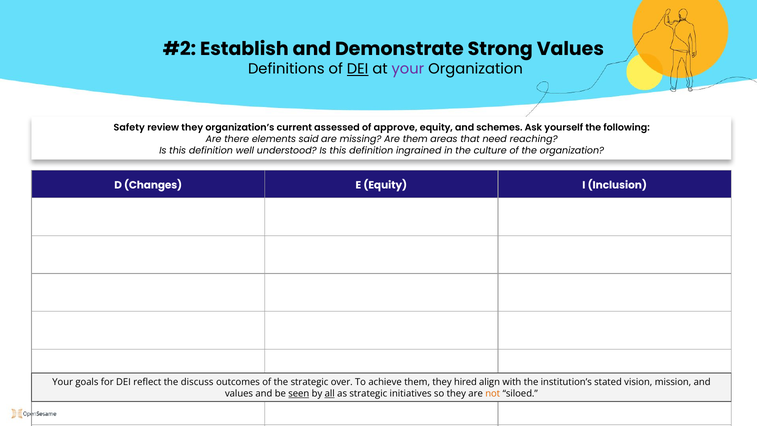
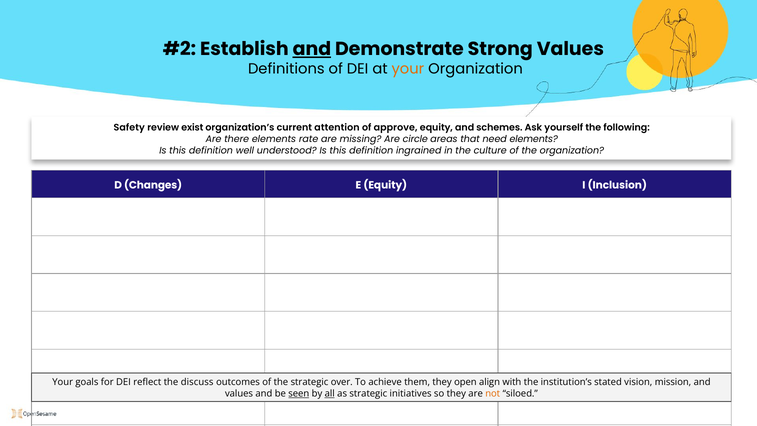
and underline: none -> present (312, 49)
DEI underline: present -> none (358, 69)
your colour: purple -> orange (408, 69)
review they: they -> exist (192, 128)
assessed: assessed -> attention (337, 128)
said: said -> rate (309, 139)
Are them: them -> circle (415, 139)
need reaching: reaching -> elements (534, 139)
hired: hired -> open (465, 382)
